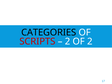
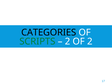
SCRIPTS colour: red -> green (37, 41)
